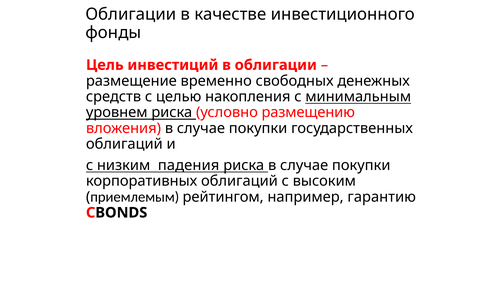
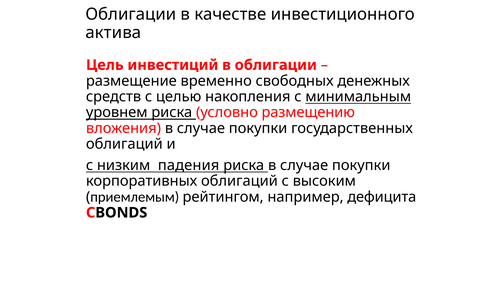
фонды: фонды -> актива (113, 33)
гарантию: гарантию -> дефицита (382, 197)
